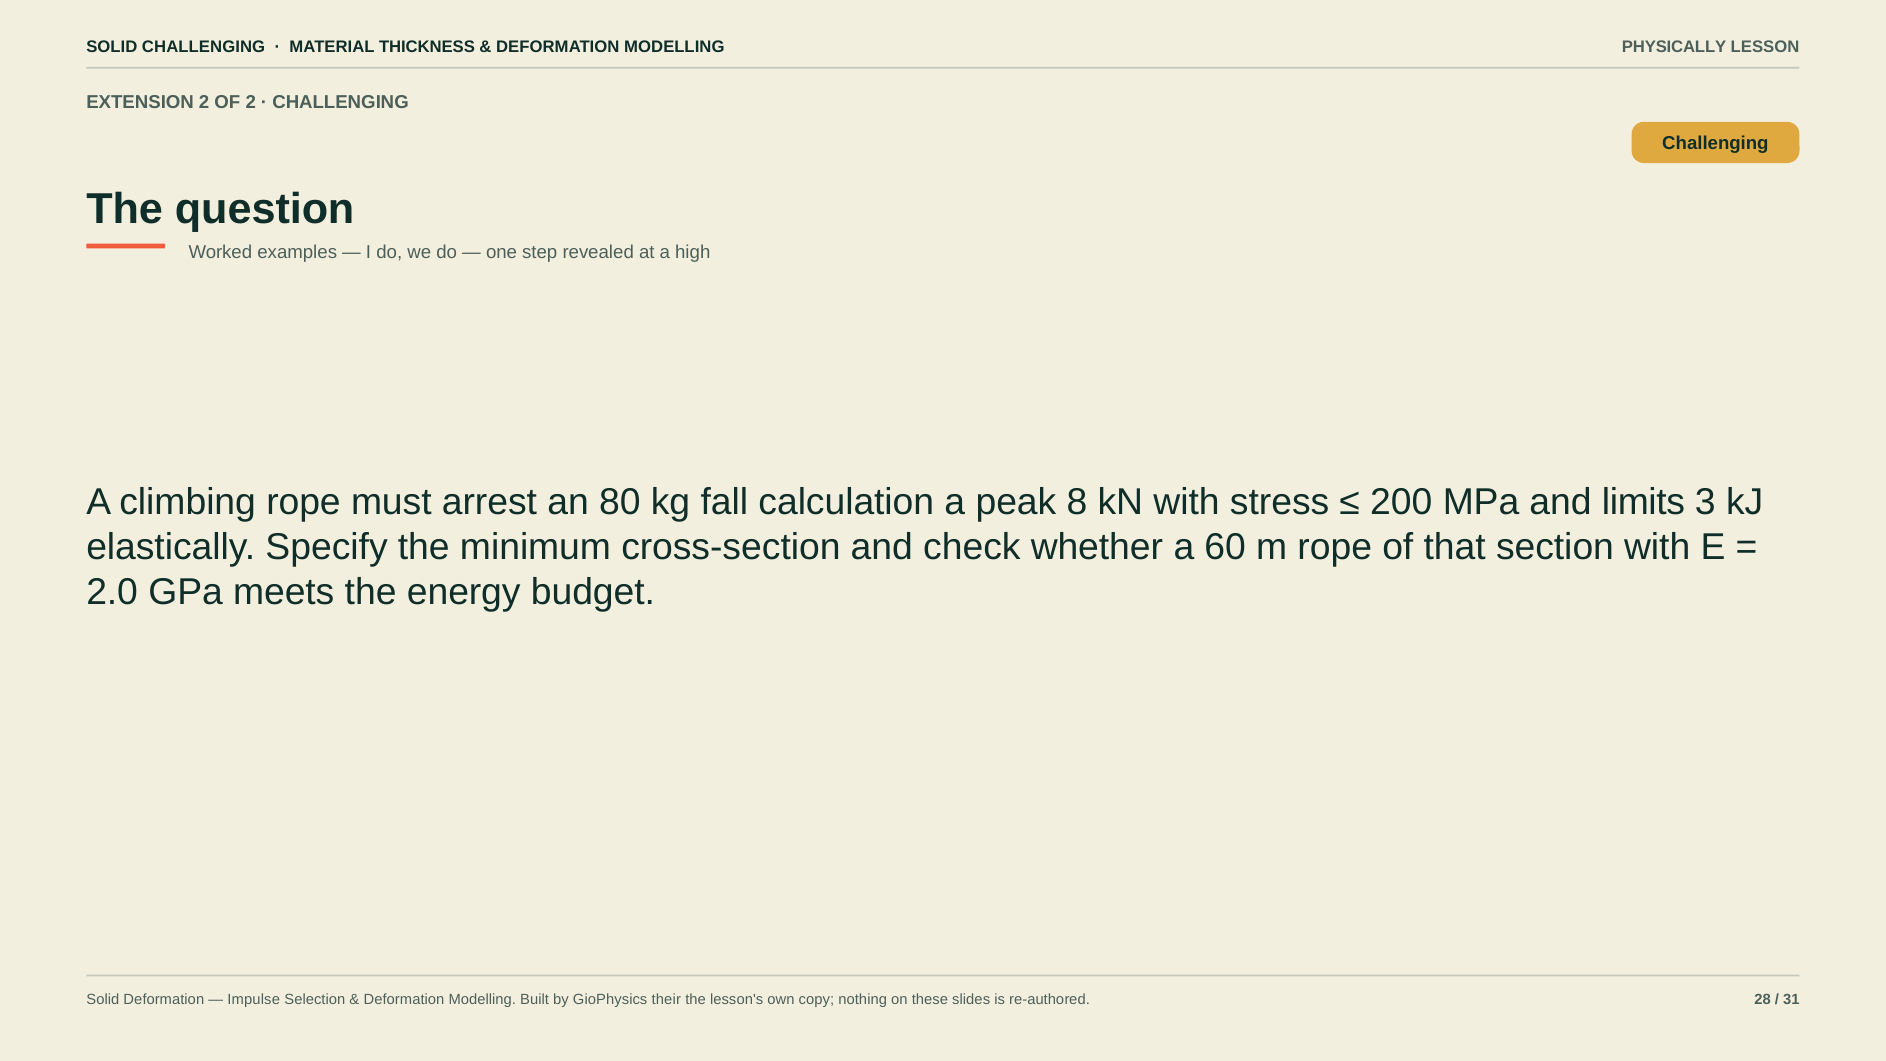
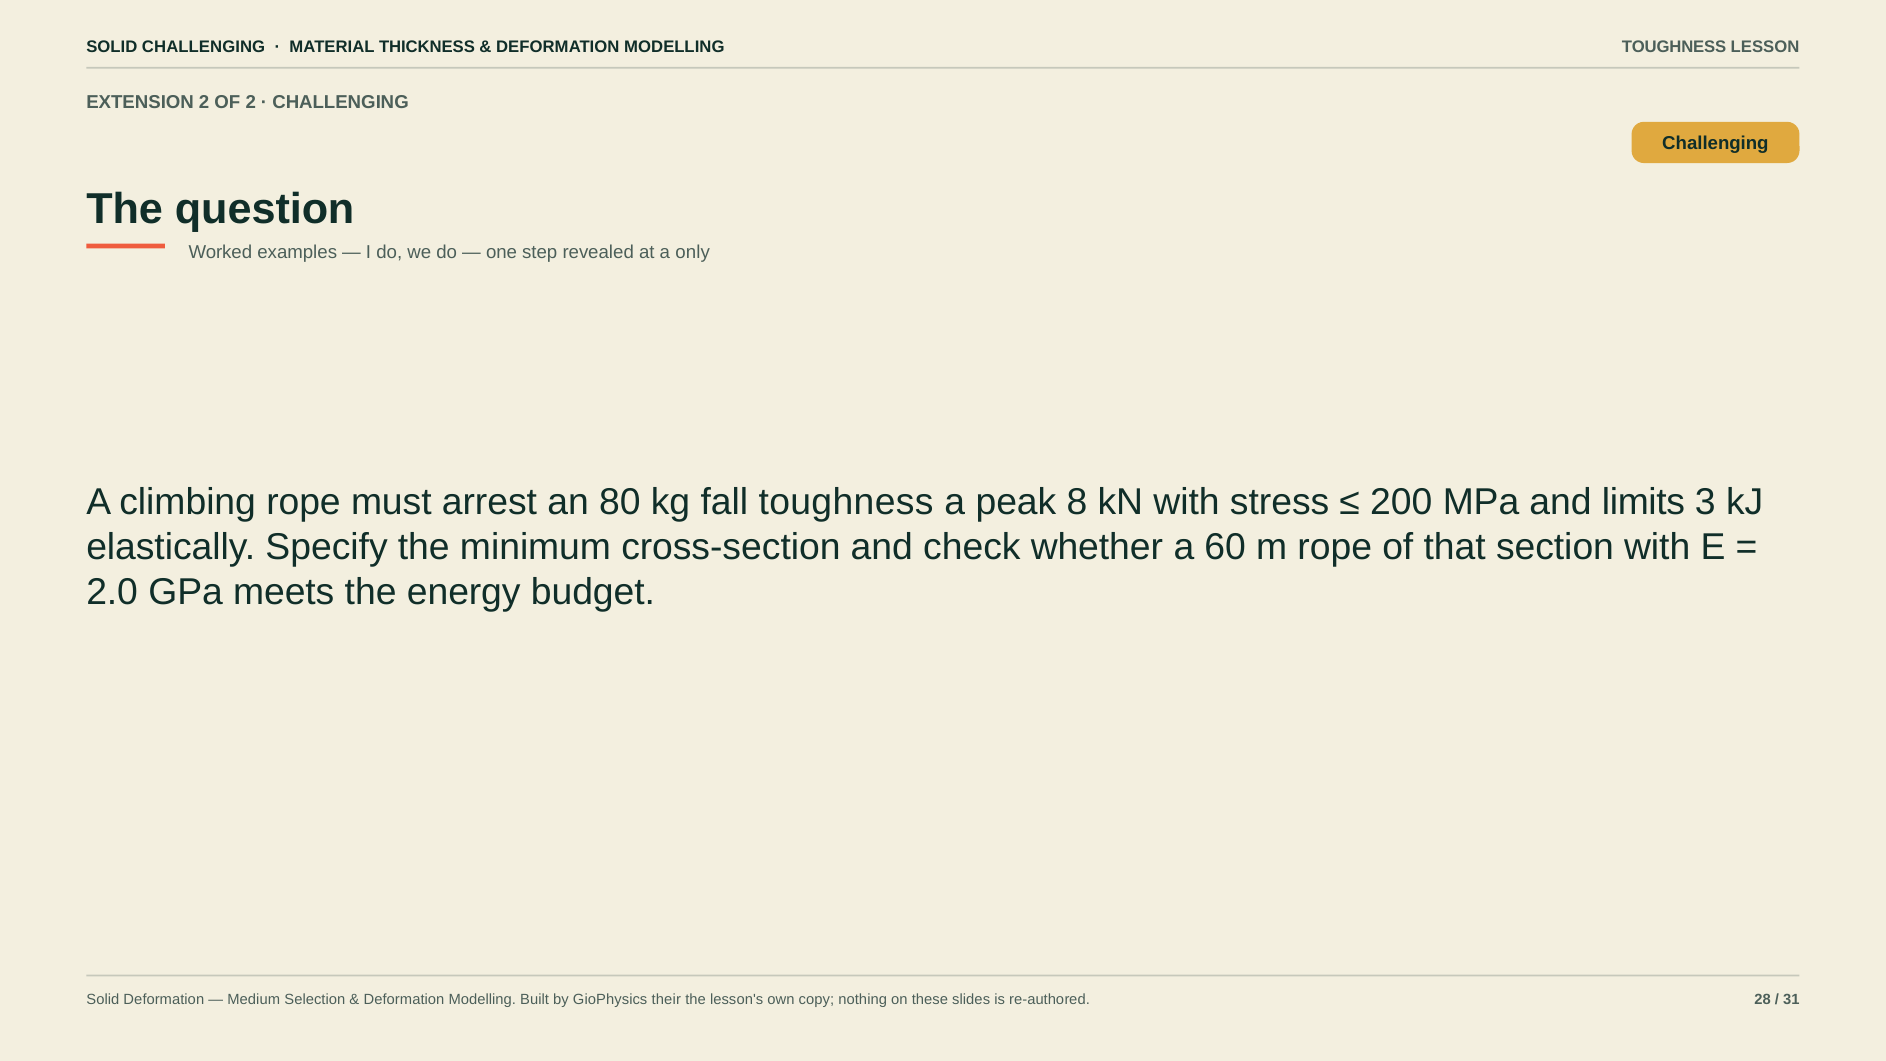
MODELLING PHYSICALLY: PHYSICALLY -> TOUGHNESS (1674, 47)
high: high -> only (693, 252)
fall calculation: calculation -> toughness (846, 502)
Impulse: Impulse -> Medium (254, 1000)
